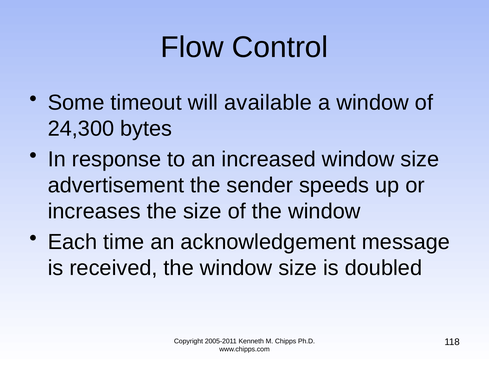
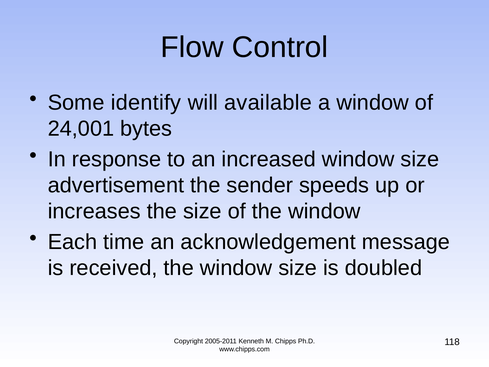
timeout: timeout -> identify (146, 103)
24,300: 24,300 -> 24,001 (81, 129)
